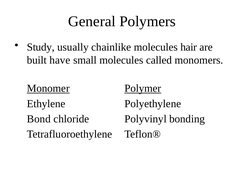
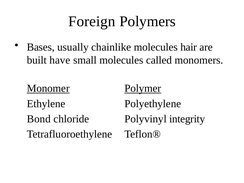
General: General -> Foreign (92, 21)
Study: Study -> Bases (41, 47)
bonding: bonding -> integrity (187, 119)
